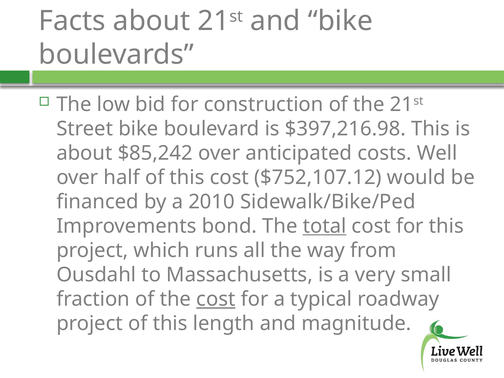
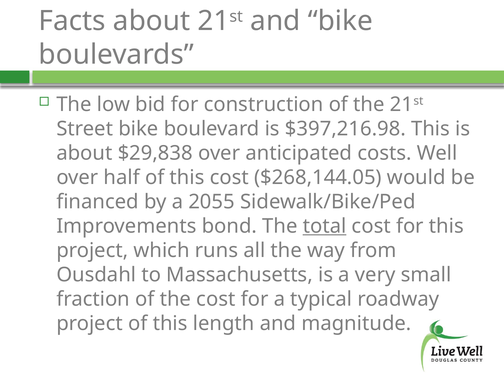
$85,242: $85,242 -> $29,838 (155, 153)
$752,107.12: $752,107.12 -> $268,144.05 (318, 177)
2010: 2010 -> 2055 (212, 202)
cost underline: present -> none (216, 299)
